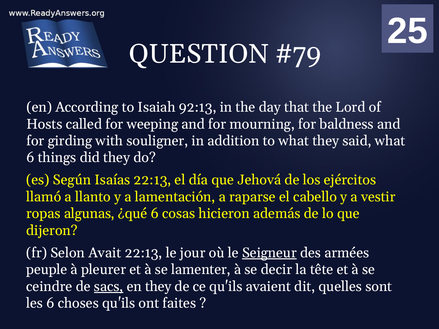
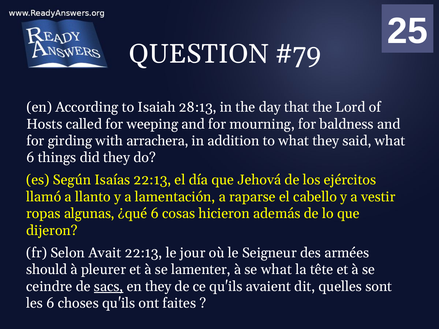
92:13: 92:13 -> 28:13 (198, 107)
souligner: souligner -> arrachera (157, 141)
Seigneur underline: present -> none (269, 253)
peuple: peuple -> should (47, 270)
se decir: decir -> what (276, 270)
